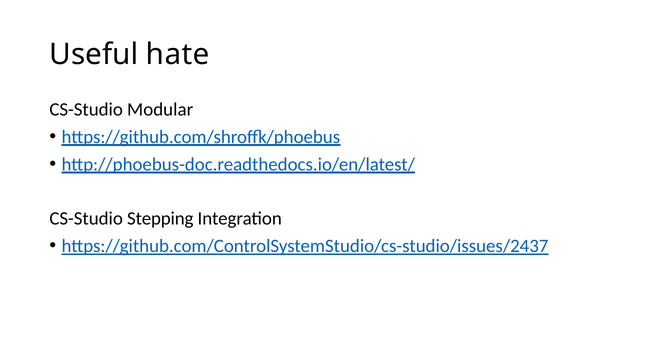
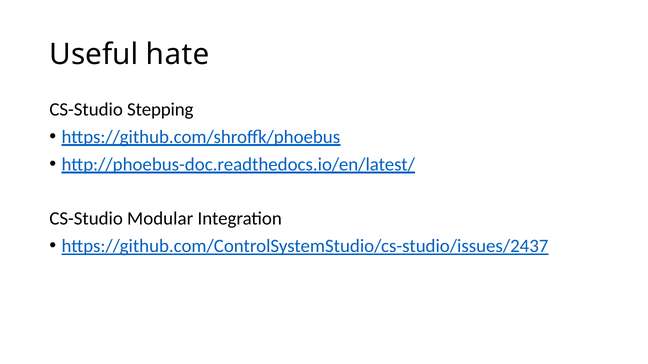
Modular: Modular -> Stepping (160, 110)
Stepping: Stepping -> Modular (160, 219)
